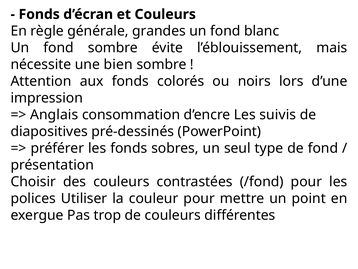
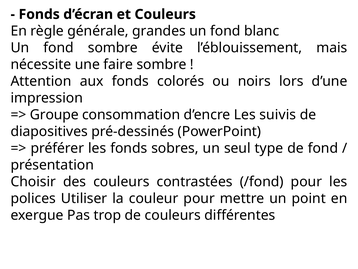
bien: bien -> faire (118, 64)
Anglais: Anglais -> Groupe (54, 115)
